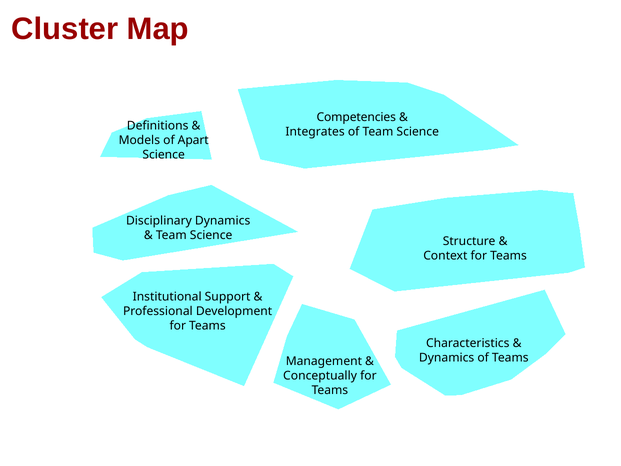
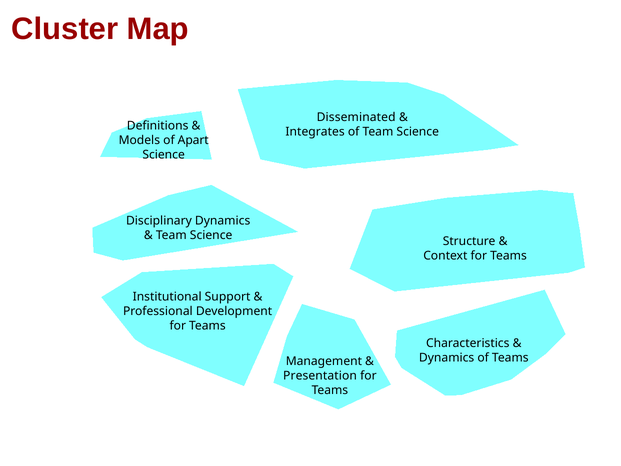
Competencies: Competencies -> Disseminated (356, 117)
Conceptually: Conceptually -> Presentation (320, 376)
